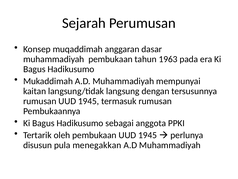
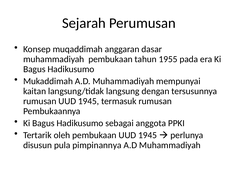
1963: 1963 -> 1955 (168, 59)
menegakkan: menegakkan -> pimpinannya (97, 145)
